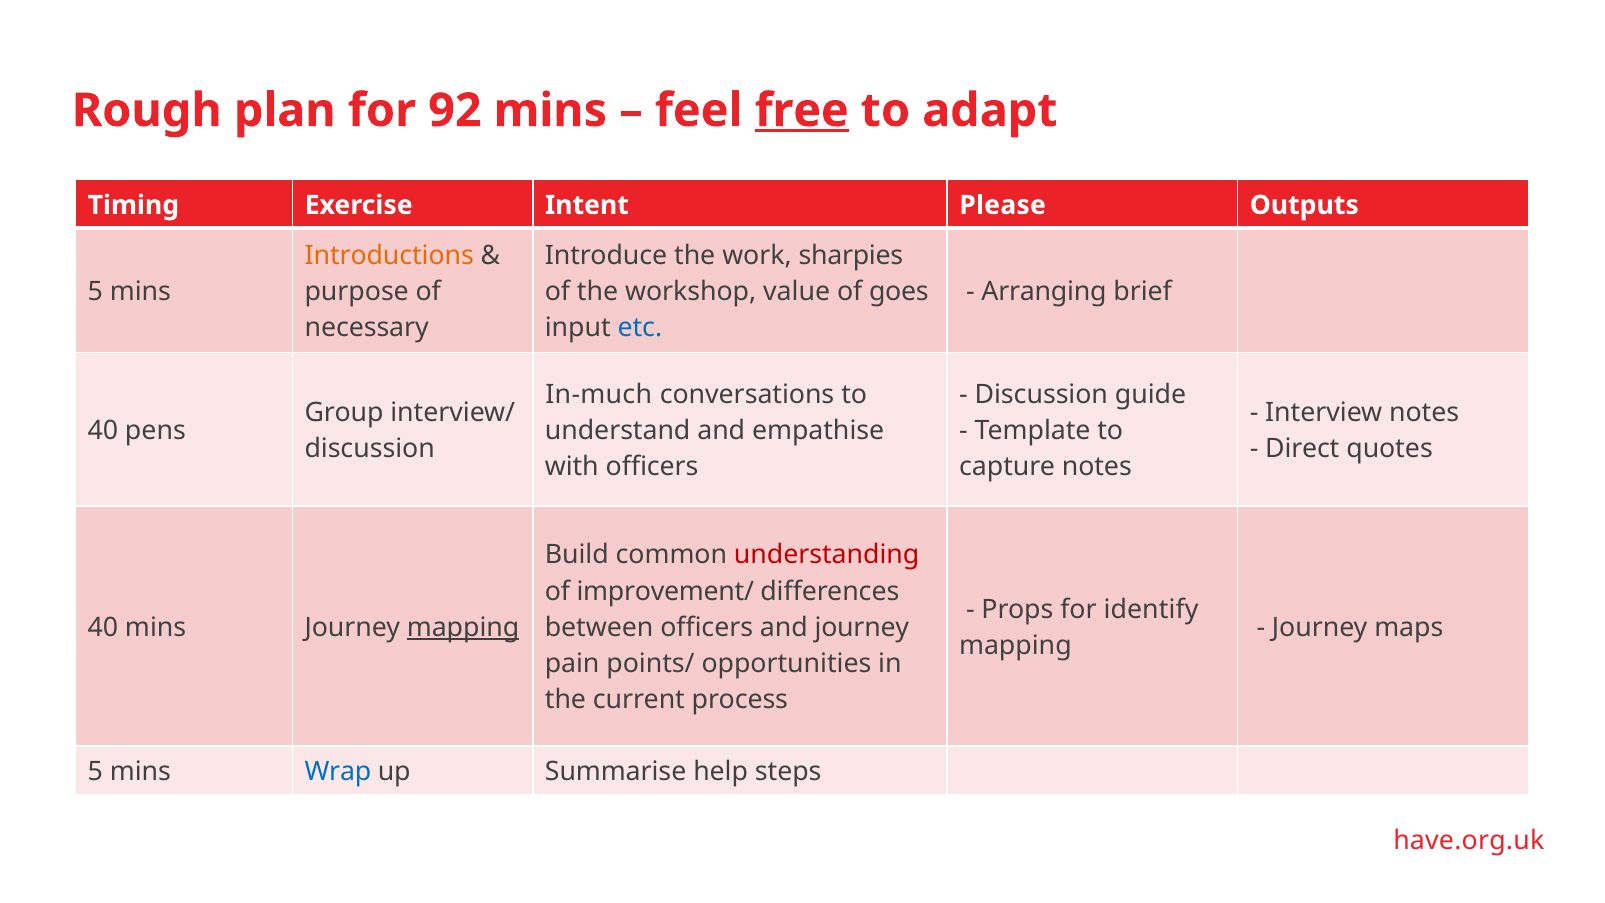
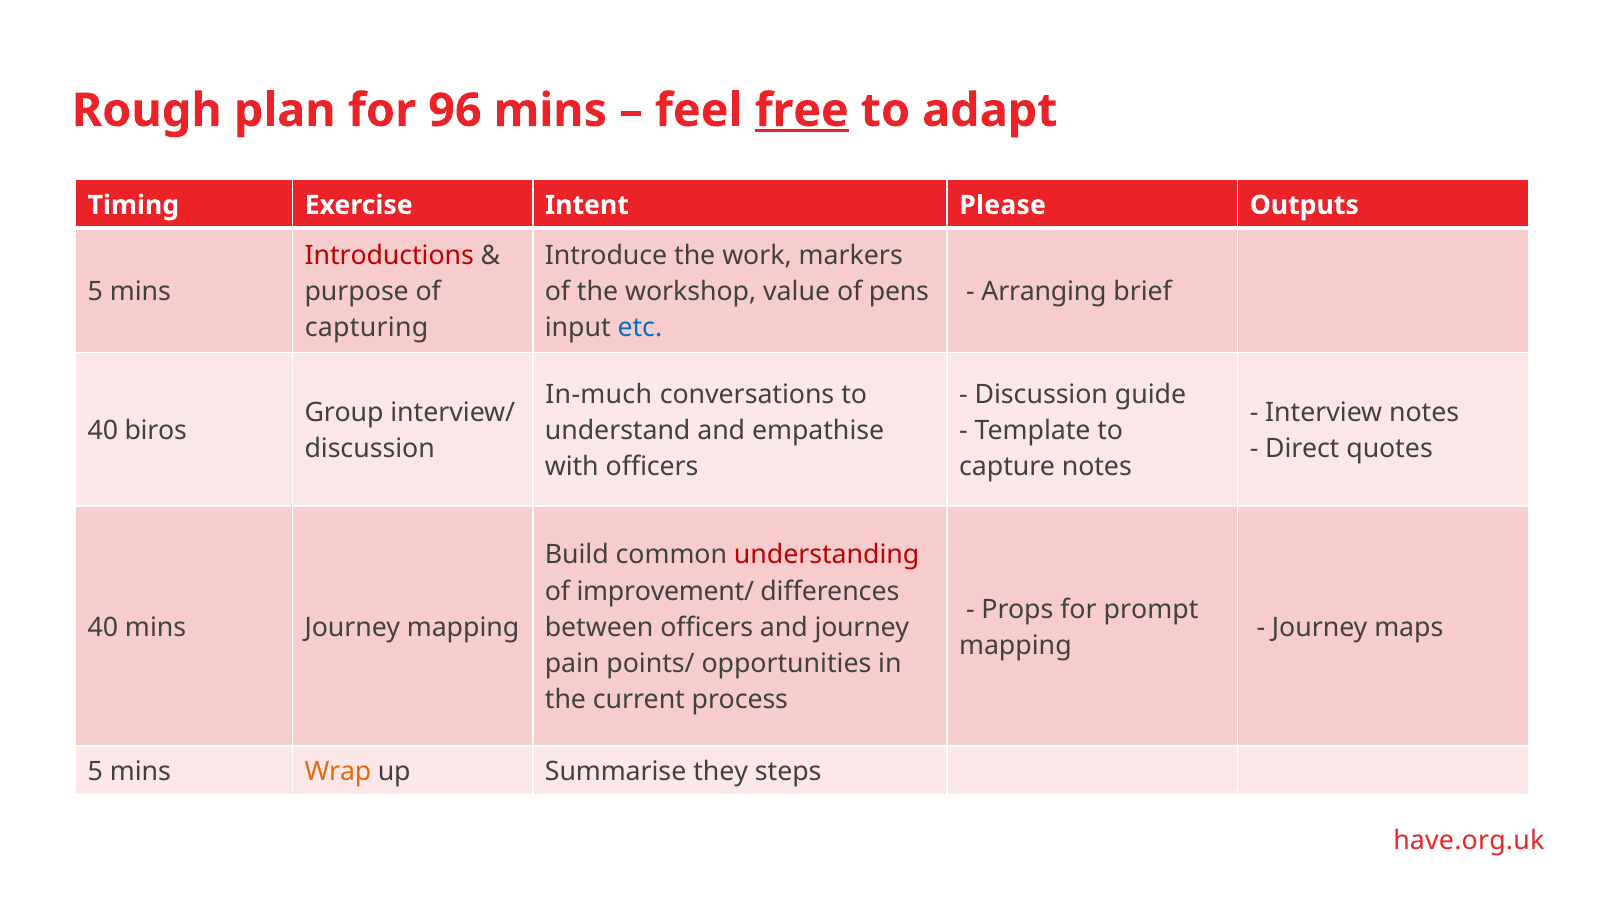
92: 92 -> 96 (455, 111)
Introductions colour: orange -> red (389, 255)
sharpies: sharpies -> markers (851, 255)
goes: goes -> pens (899, 292)
necessary: necessary -> capturing (367, 328)
pens: pens -> biros (156, 431)
identify: identify -> prompt (1151, 609)
mapping underline: present -> none (463, 627)
Wrap colour: blue -> orange (338, 772)
help: help -> they (721, 772)
